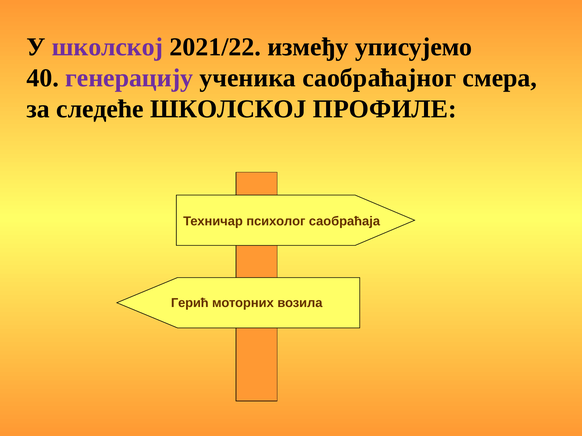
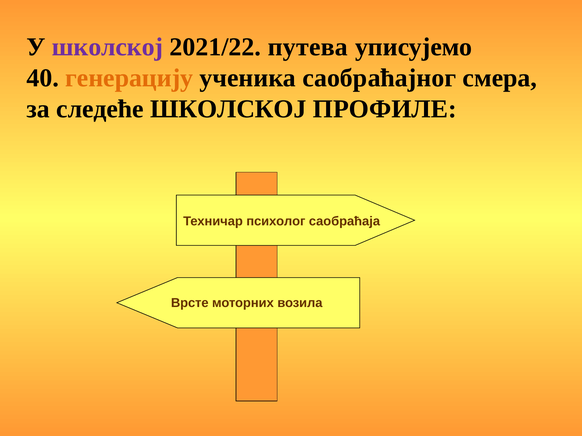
између: између -> путева (308, 47)
генерацију colour: purple -> orange (129, 78)
Герић: Герић -> Врсте (190, 303)
